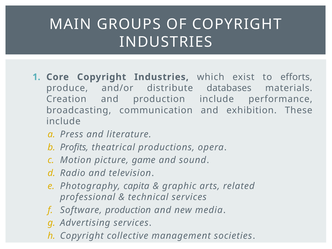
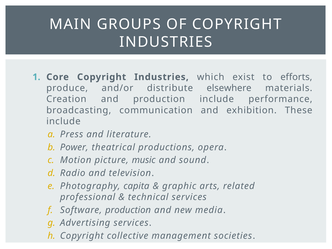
databases: databases -> elsewhere (229, 88)
Profits: Profits -> Power (74, 147)
game: game -> music (144, 160)
